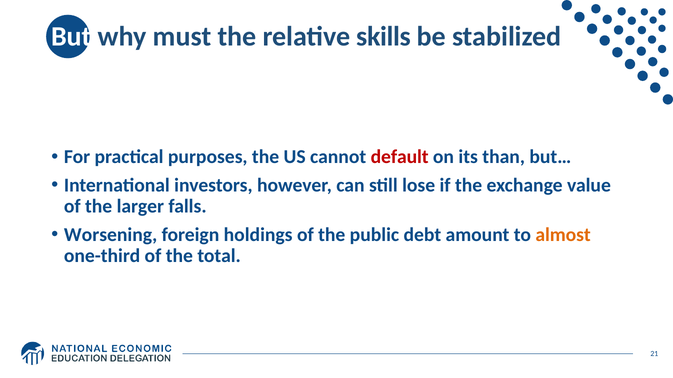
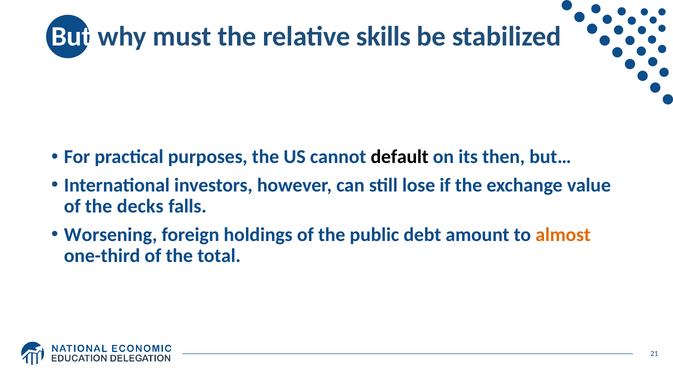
default colour: red -> black (400, 157)
than: than -> then (504, 157)
larger: larger -> decks (140, 207)
